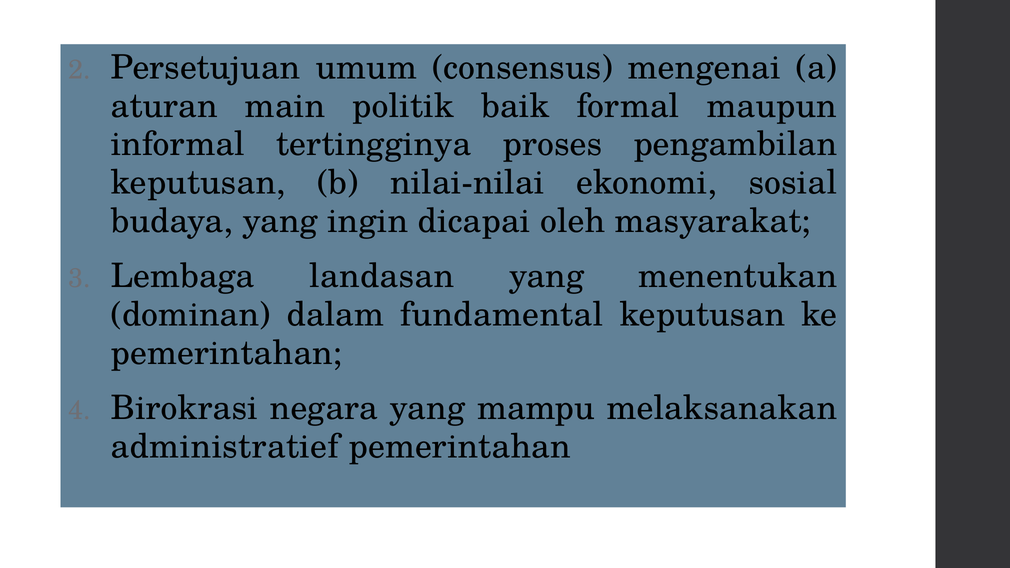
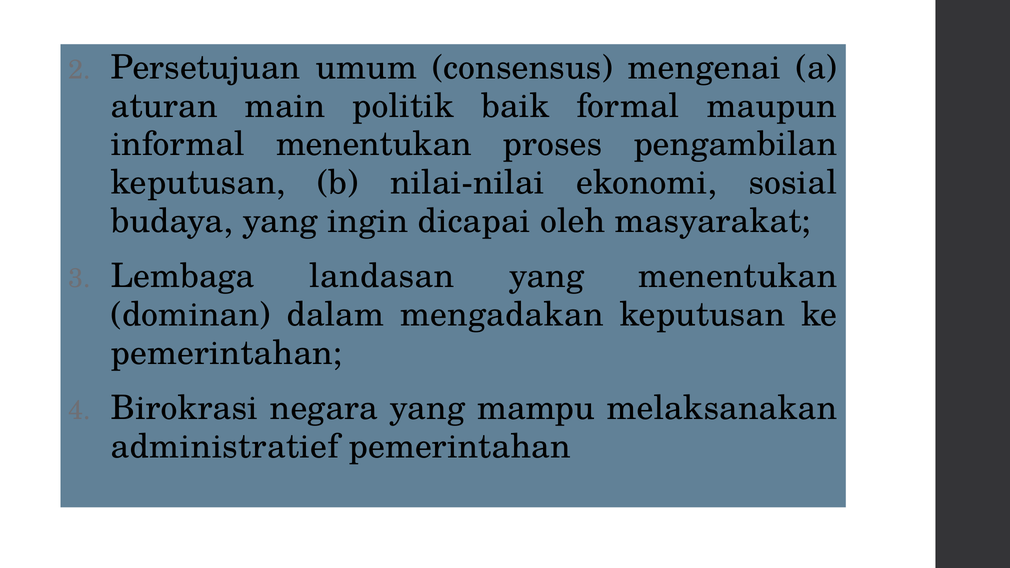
informal tertingginya: tertingginya -> menentukan (374, 144)
fundamental: fundamental -> mengadakan (502, 315)
